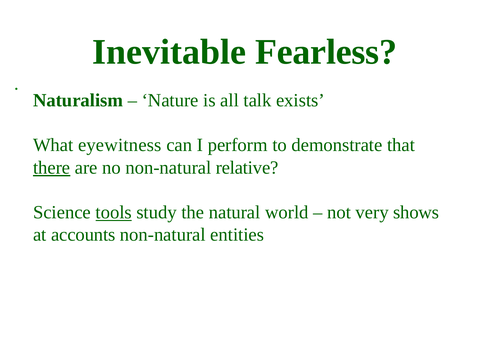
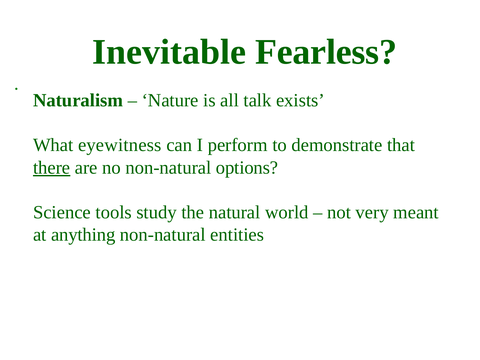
relative: relative -> options (247, 168)
tools underline: present -> none (114, 212)
shows: shows -> meant (416, 212)
accounts: accounts -> anything (83, 235)
